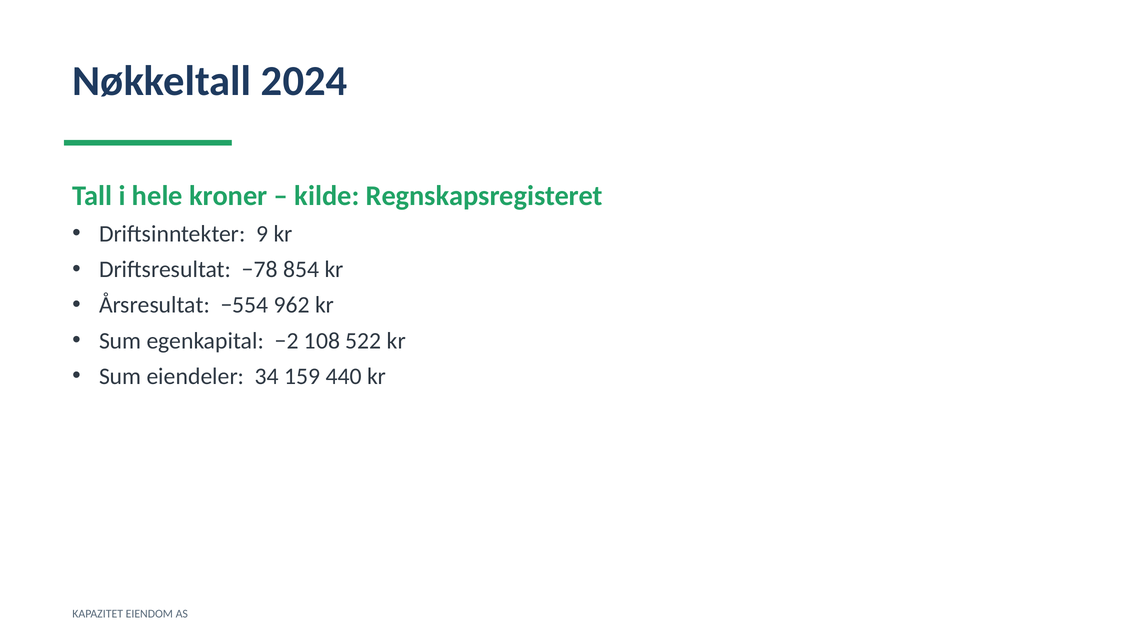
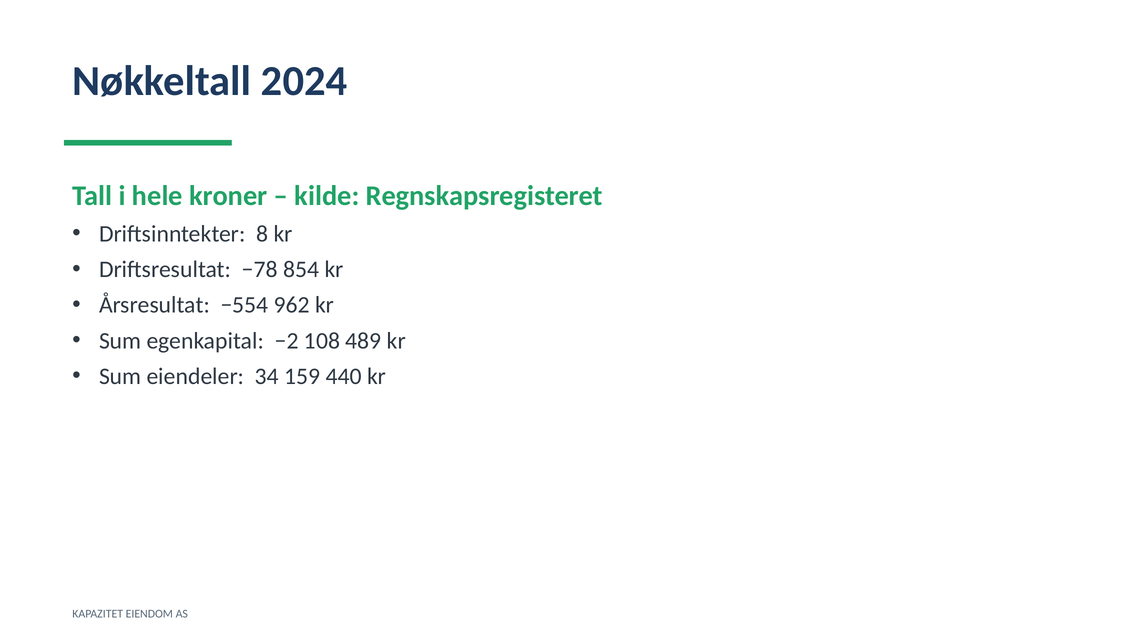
9: 9 -> 8 (262, 234)
522: 522 -> 489 (363, 340)
